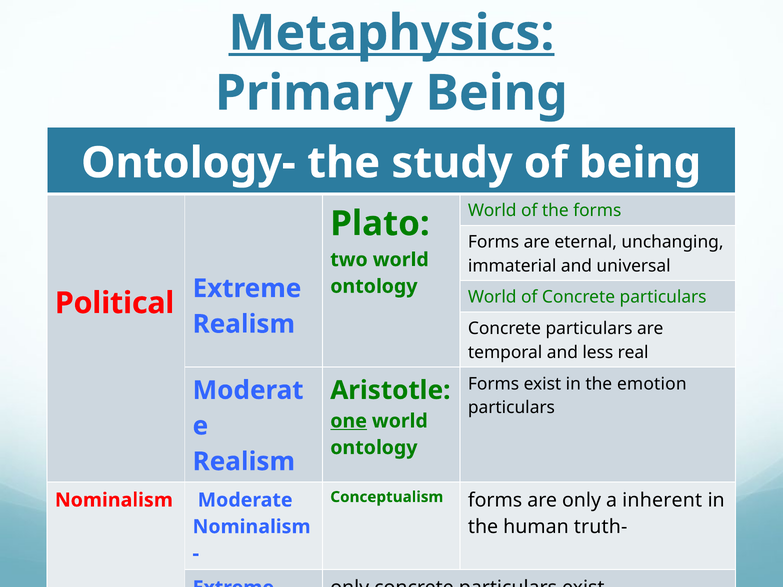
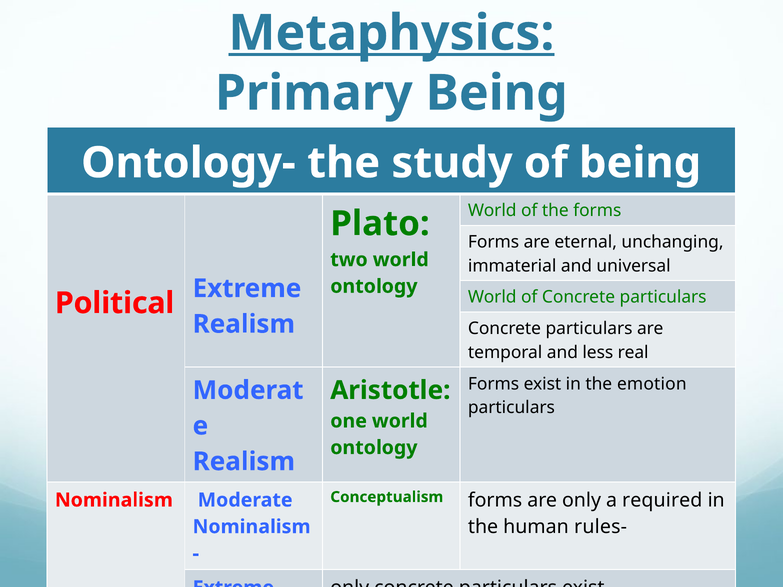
one underline: present -> none (349, 421)
inherent: inherent -> required (662, 500)
truth-: truth- -> rules- (601, 527)
